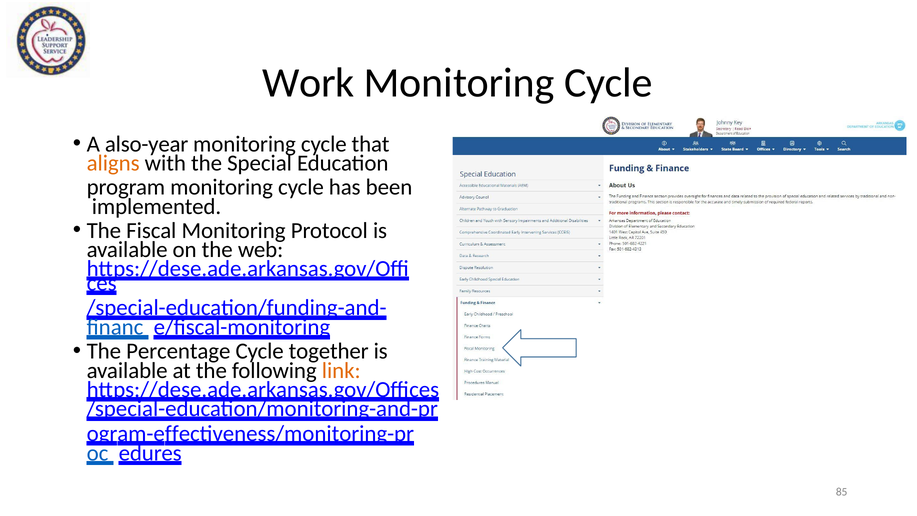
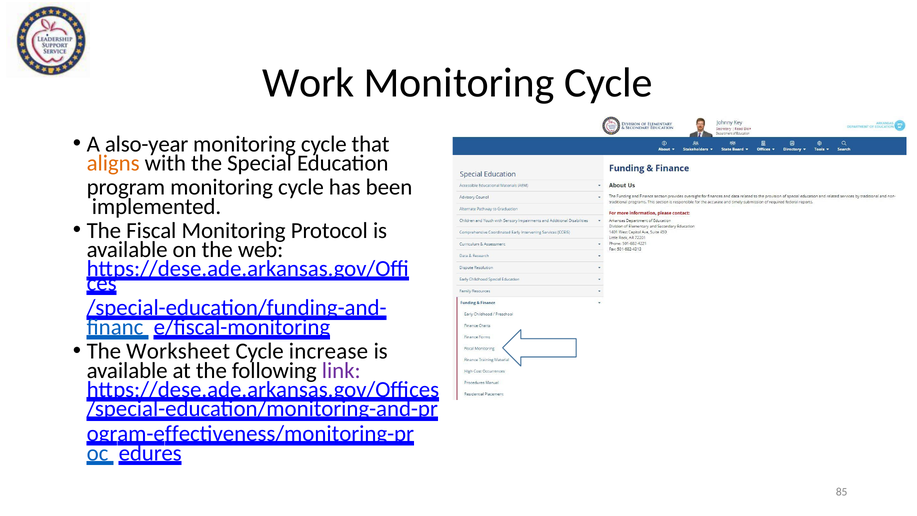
Percentage: Percentage -> Worksheet (178, 351)
together: together -> increase (328, 351)
link colour: orange -> purple (341, 370)
